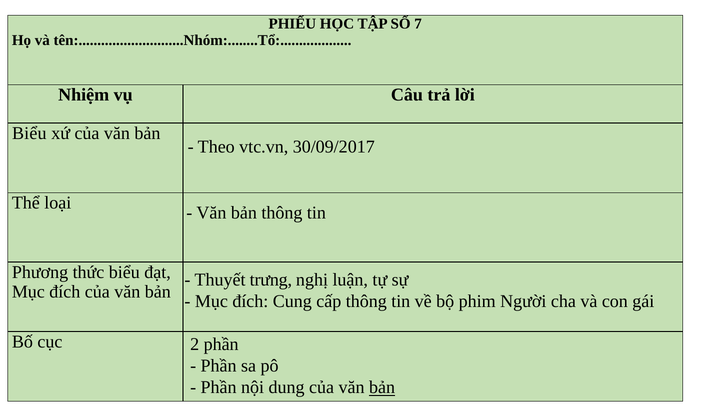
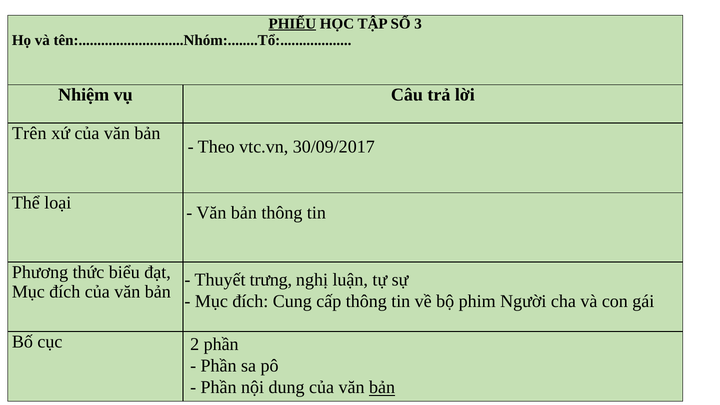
PHIẾU underline: none -> present (292, 24)
7: 7 -> 3 (418, 24)
Biểu: Biểu -> Trên (29, 133)
